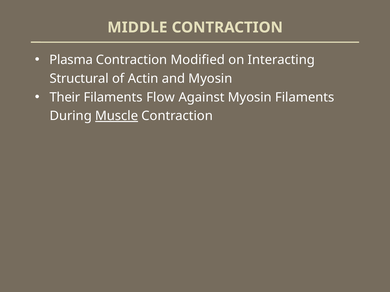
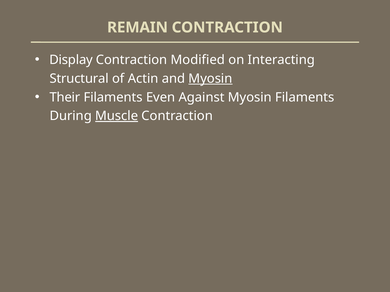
MIDDLE: MIDDLE -> REMAIN (137, 27)
Plasma: Plasma -> Display (71, 60)
Myosin underline: none -> present (210, 79)
Flow: Flow -> Even (161, 97)
